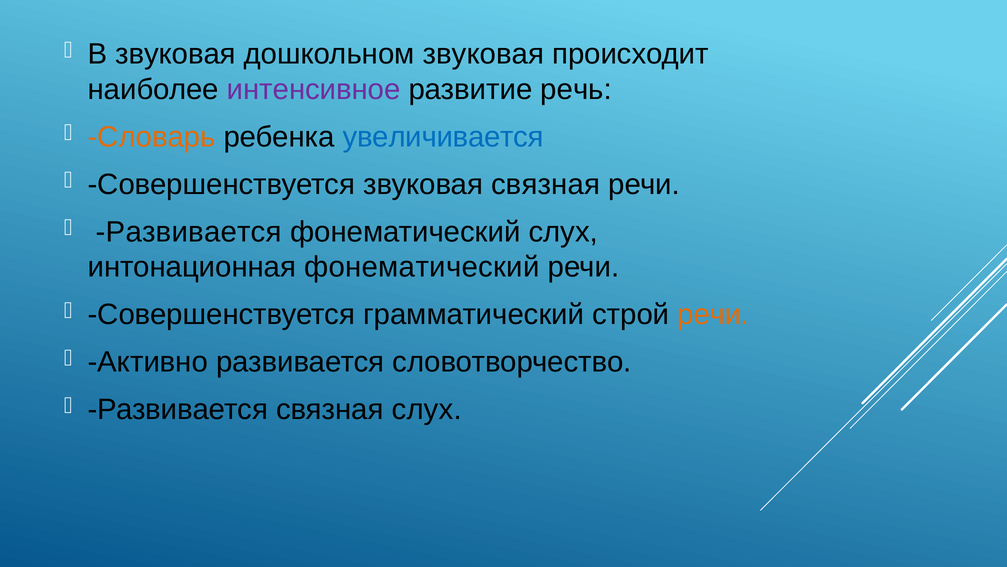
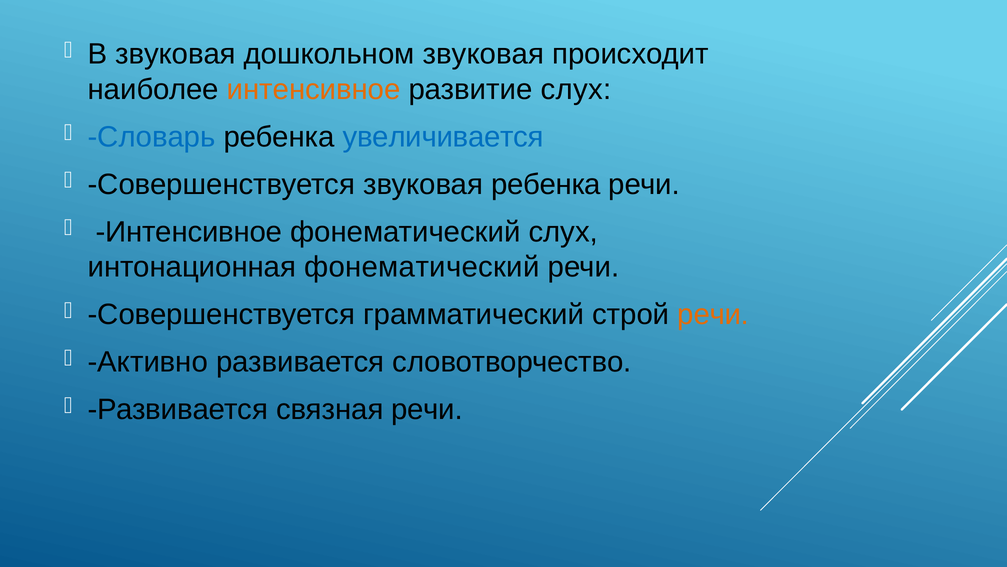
интенсивное colour: purple -> orange (314, 89)
развитие речь: речь -> слух (576, 89)
Словарь colour: orange -> blue (152, 137)
звуковая связная: связная -> ребенка (546, 184)
Развивается: Развивается -> Интенсивное (189, 232)
связная слух: слух -> речи (427, 409)
